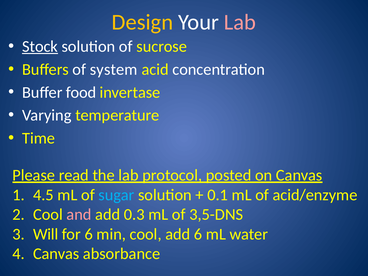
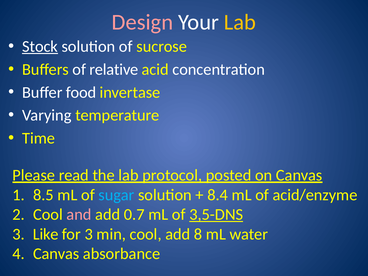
Design colour: yellow -> pink (142, 22)
Lab colour: pink -> yellow (240, 22)
system: system -> relative (114, 69)
4.5: 4.5 -> 8.5 (43, 195)
0.1: 0.1 -> 8.4 (218, 195)
0.3: 0.3 -> 0.7 (134, 215)
3,5-DNS underline: none -> present (216, 215)
Will: Will -> Like (46, 234)
for 6: 6 -> 3 (89, 234)
add 6: 6 -> 8 (198, 234)
